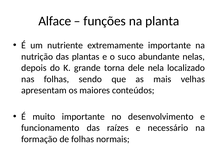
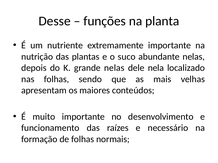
Alface: Alface -> Desse (55, 21)
grande torna: torna -> nelas (114, 68)
